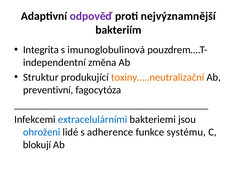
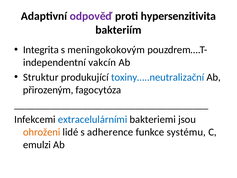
nejvýznamnější: nejvýznamnější -> hypersenzitivita (178, 16)
imunoglobulinová: imunoglobulinová -> meningokokovým (106, 50)
změna: změna -> vakcín (102, 62)
toxiny…..neutralizační colour: orange -> blue (158, 77)
preventivní: preventivní -> přirozeným (48, 90)
ohroženi colour: blue -> orange (42, 132)
blokují: blokují -> emulzi (37, 145)
